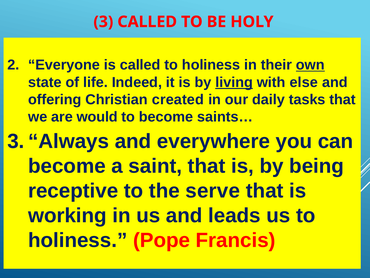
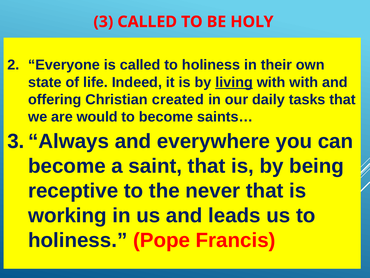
own underline: present -> none (310, 65)
with else: else -> with (304, 82)
serve: serve -> never (213, 190)
